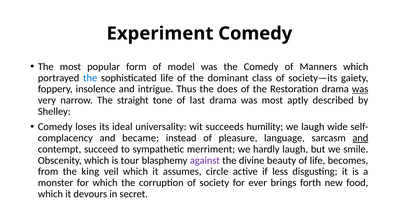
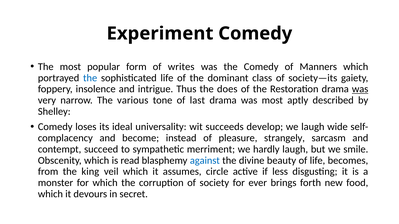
model: model -> writes (181, 67)
straight: straight -> various (133, 100)
humility: humility -> develop (265, 127)
became: became -> become (141, 138)
language: language -> strangely (284, 138)
and underline: present -> none (360, 138)
tour: tour -> read (130, 161)
against colour: purple -> blue (205, 161)
